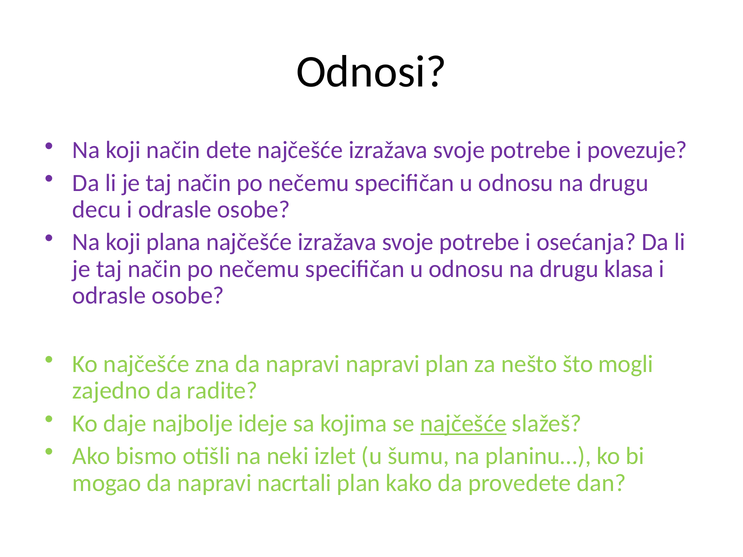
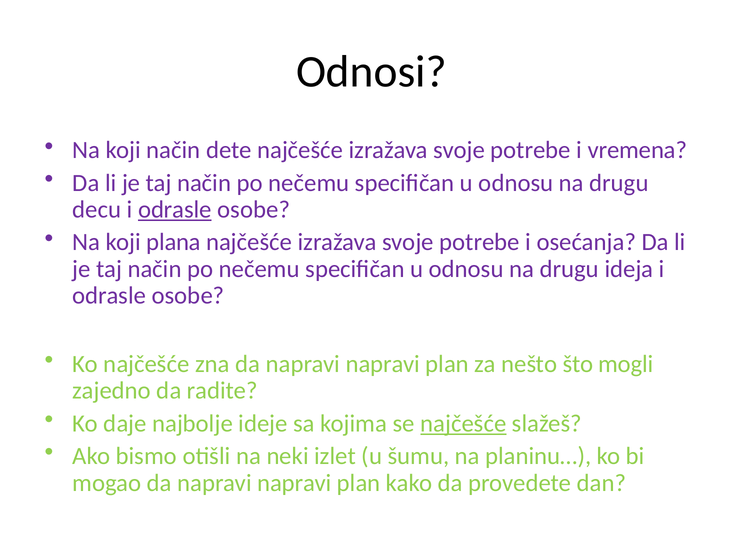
povezuje: povezuje -> vremena (637, 150)
odrasle underline: none -> present (175, 210)
klasa: klasa -> ideja (629, 269)
mogao da napravi nacrtali: nacrtali -> napravi (294, 483)
